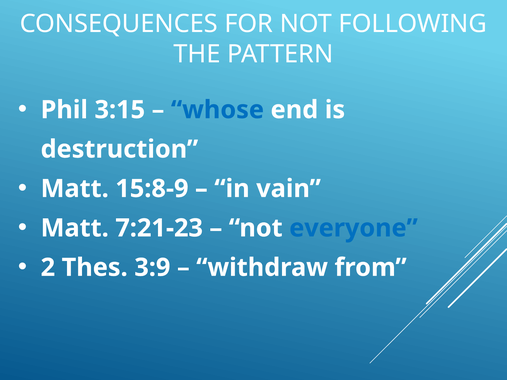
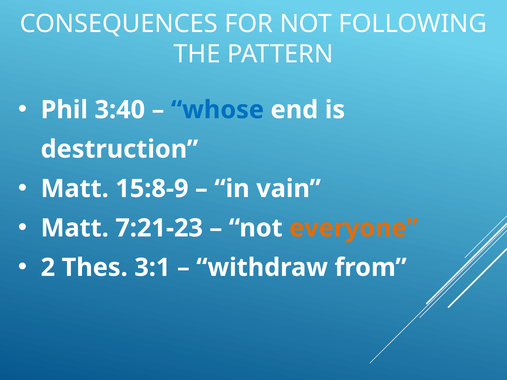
3:15: 3:15 -> 3:40 (120, 110)
everyone colour: blue -> orange (354, 228)
3:9: 3:9 -> 3:1 (152, 268)
